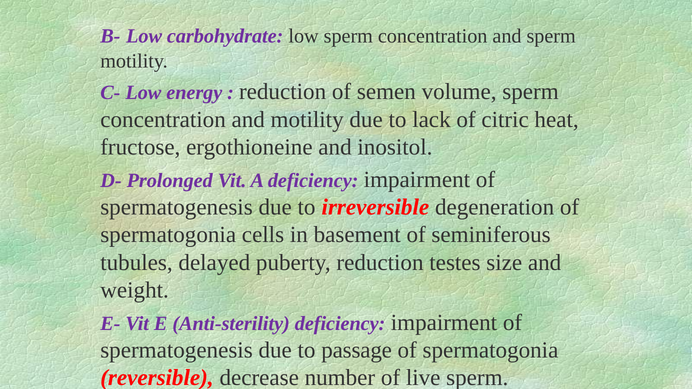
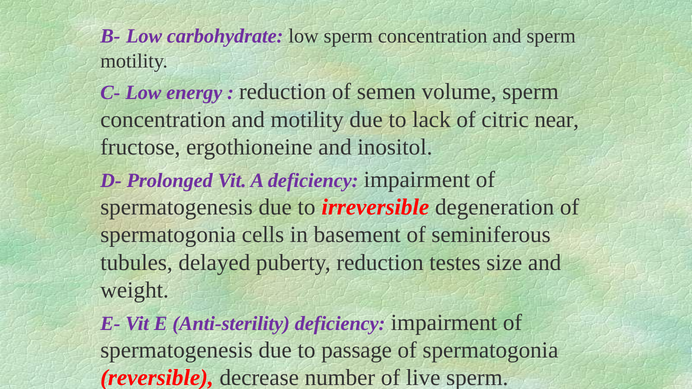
heat: heat -> near (557, 120)
